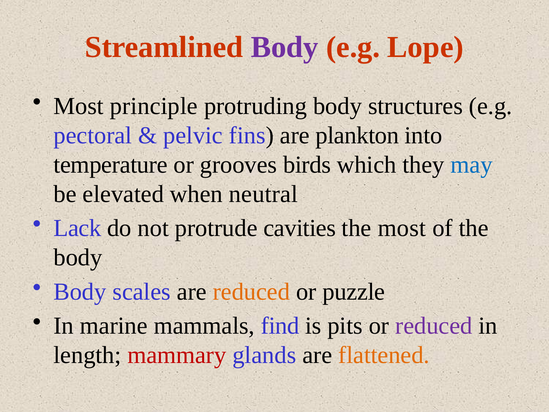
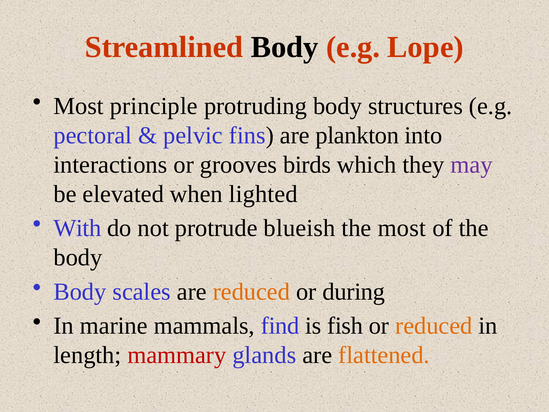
Body colour: purple -> black (285, 47)
temperature: temperature -> interactions (110, 165)
may colour: blue -> purple (472, 165)
neutral: neutral -> lighted (263, 194)
Lack: Lack -> With (77, 228)
cavities: cavities -> blueish (299, 228)
puzzle: puzzle -> during (354, 292)
pits: pits -> fish (345, 326)
reduced colour: purple -> orange (434, 326)
